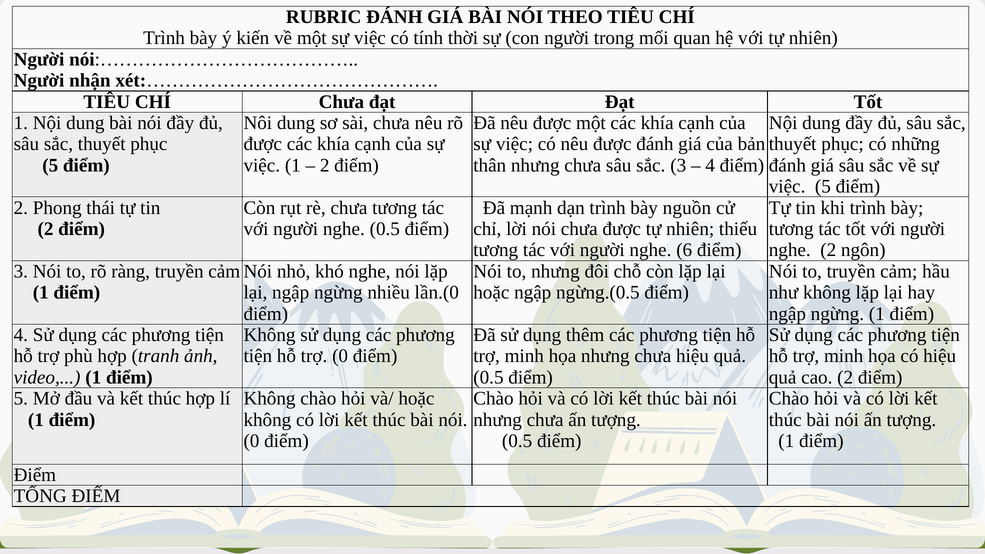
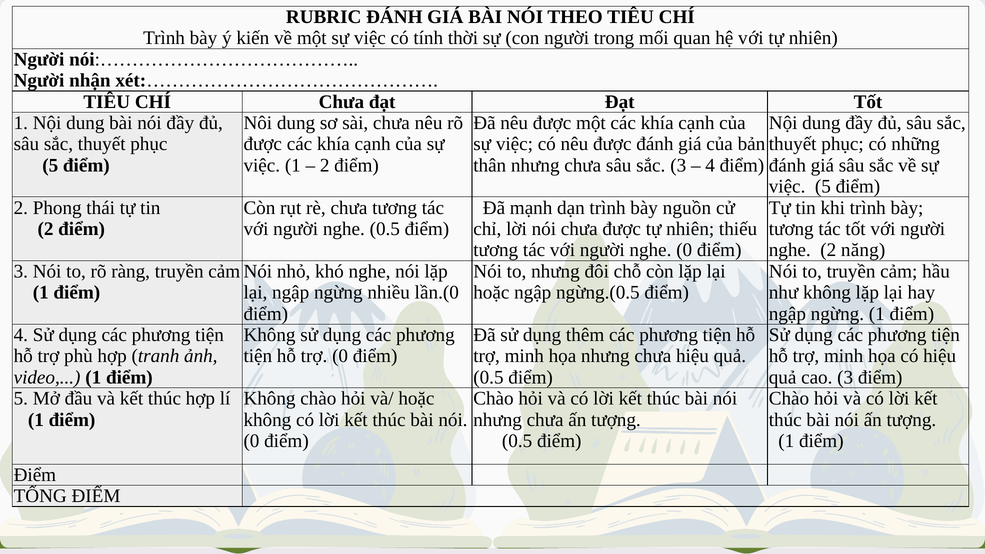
nghe 6: 6 -> 0 (684, 250)
ngôn: ngôn -> năng (863, 250)
cao 2: 2 -> 3 (845, 377)
